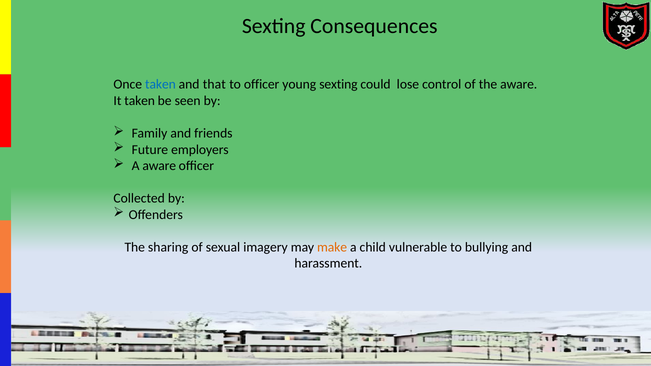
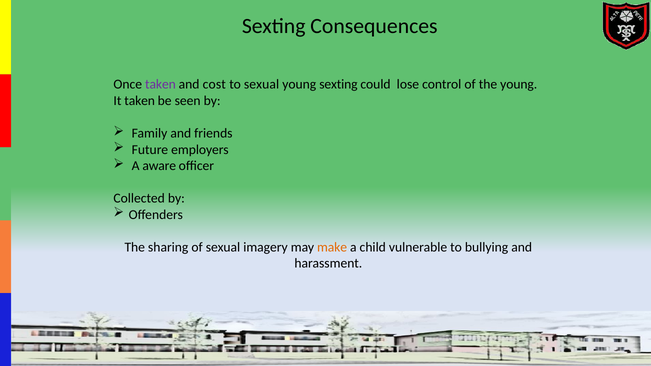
taken colour: blue -> purple (160, 84)
that: that -> cost (214, 84)
to officer: officer -> sexual (262, 84)
the aware: aware -> young (519, 84)
